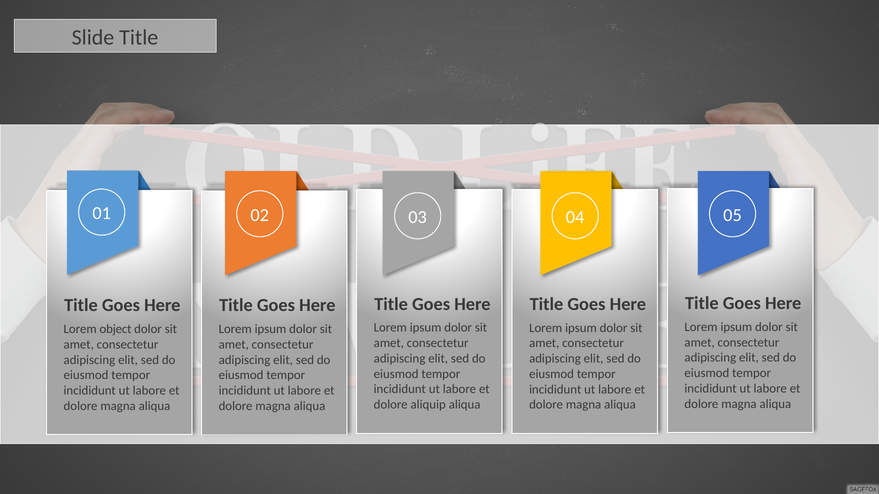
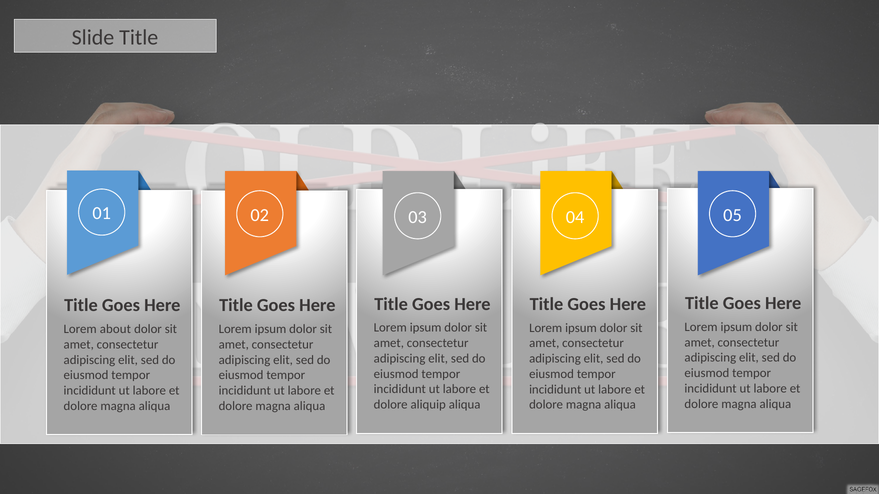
object: object -> about (115, 329)
